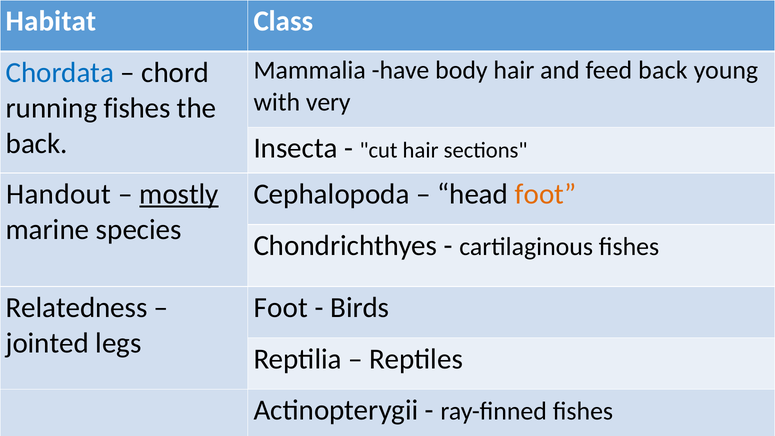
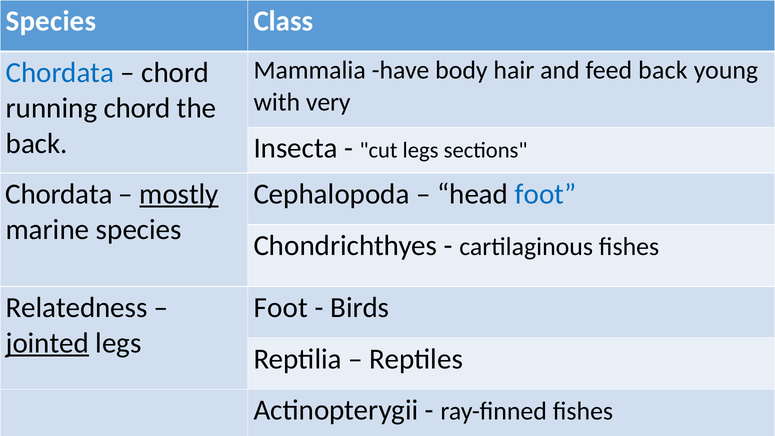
Habitat: Habitat -> Species (51, 21)
running fishes: fishes -> chord (137, 108)
cut hair: hair -> legs (421, 150)
Handout: Handout -> Chordata (59, 194)
foot colour: orange -> blue (546, 194)
jointed underline: none -> present (47, 343)
